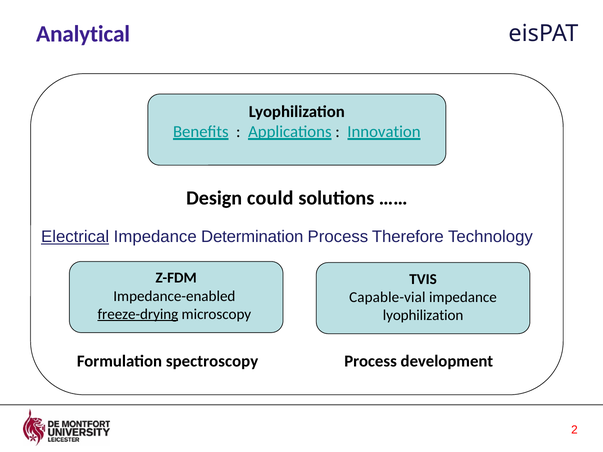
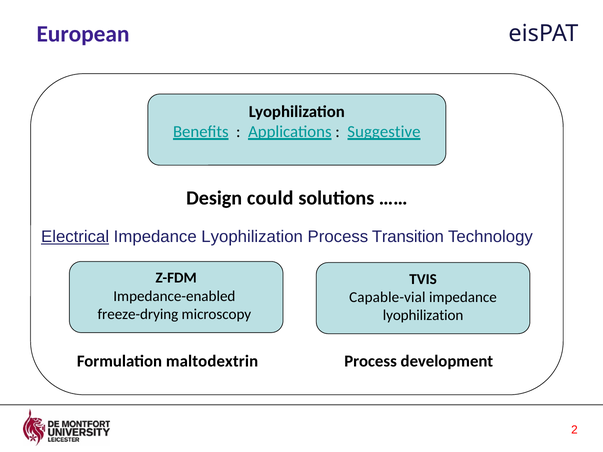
Analytical: Analytical -> European (83, 34)
Innovation: Innovation -> Suggestive (384, 132)
Determination: Determination -> Lyophilization (252, 237)
Therefore: Therefore -> Transition (408, 237)
freeze-drying underline: present -> none (138, 314)
spectroscopy: spectroscopy -> maltodextrin (212, 362)
